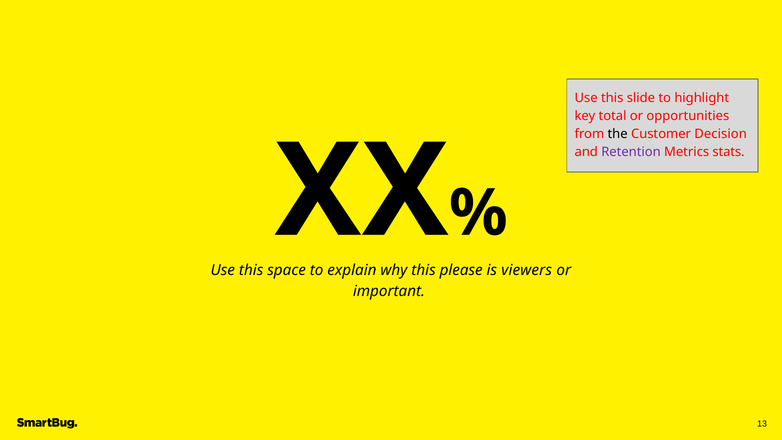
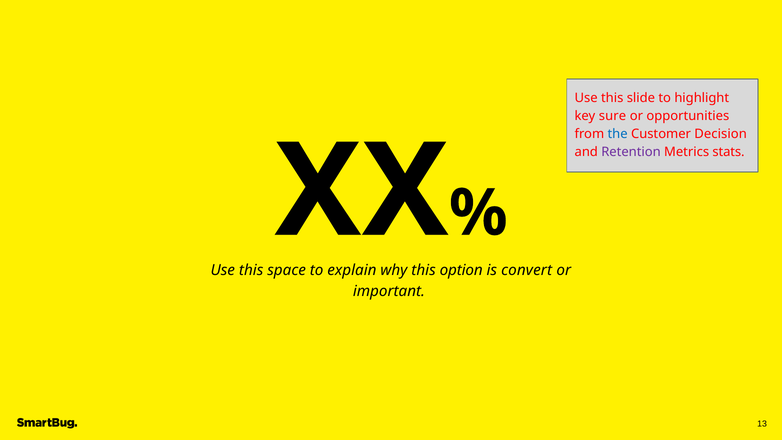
total: total -> sure (612, 116)
the colour: black -> blue (618, 134)
please: please -> option (461, 270)
viewers: viewers -> convert (527, 270)
